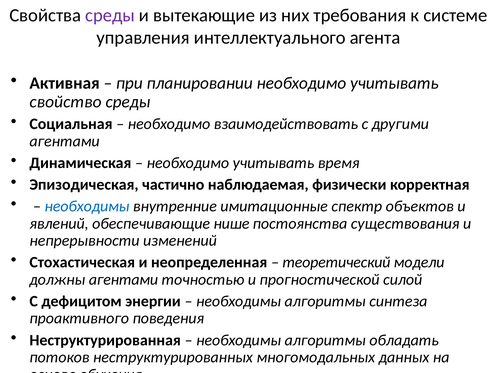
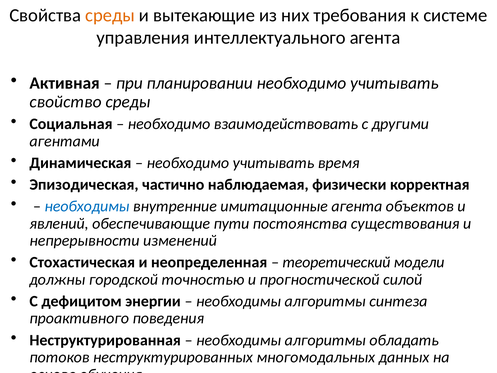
среды colour: purple -> orange (110, 15)
имитационные спектр: спектр -> агента (357, 206)
нише: нише -> пути (231, 223)
должны агентами: агентами -> городской (123, 279)
